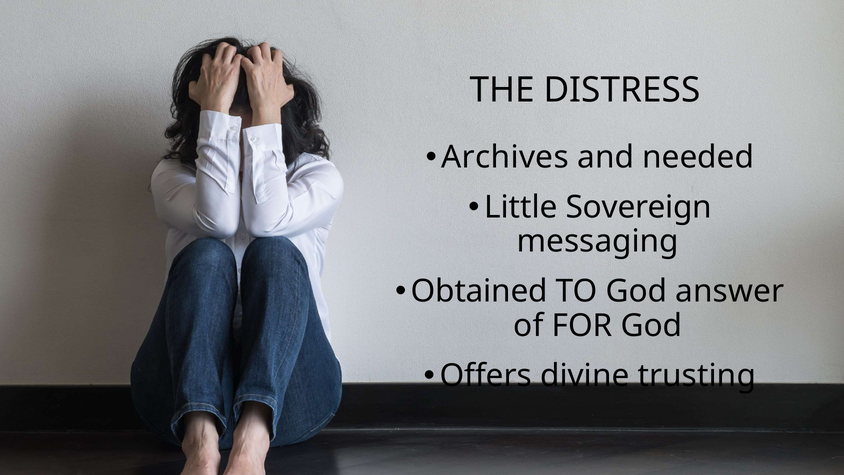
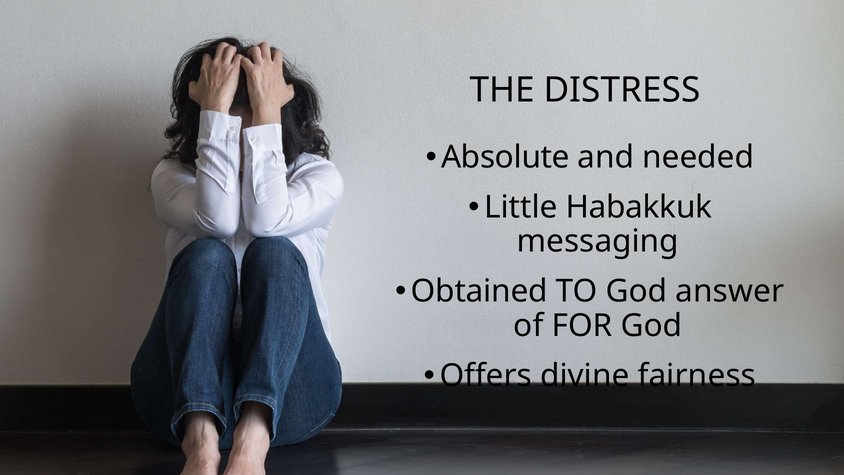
Archives: Archives -> Absolute (505, 157)
Sovereign: Sovereign -> Habakkuk (639, 207)
trusting: trusting -> fairness (697, 376)
